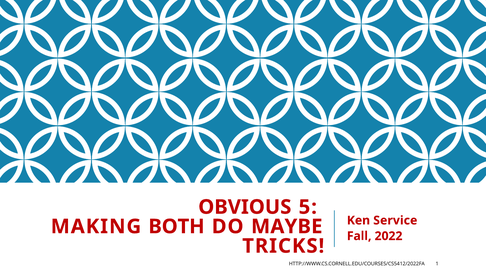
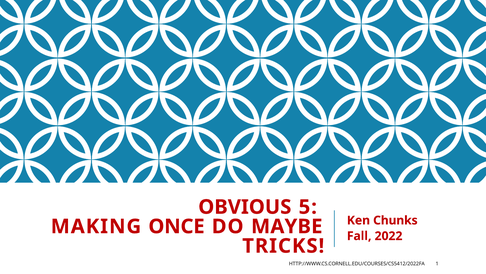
Service: Service -> Chunks (395, 220)
BOTH: BOTH -> ONCE (177, 226)
